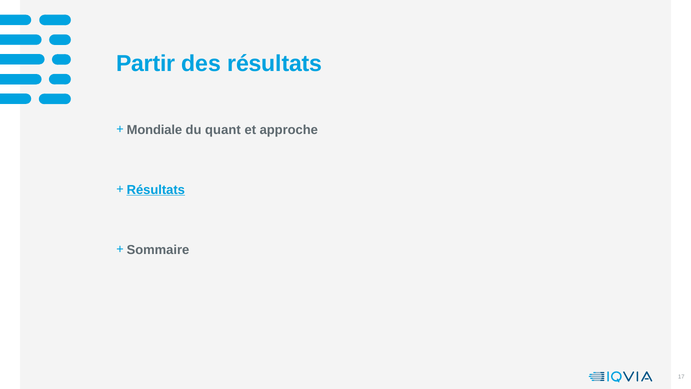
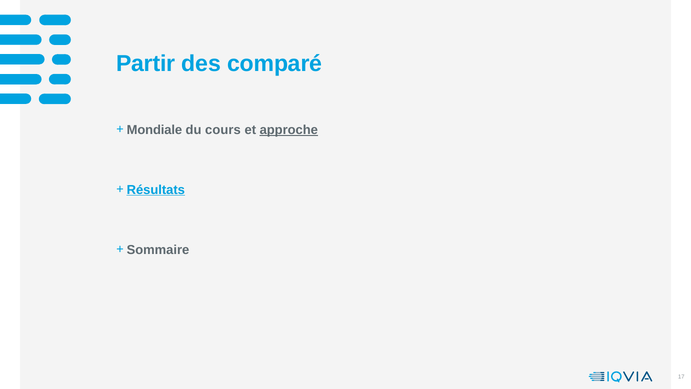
des résultats: résultats -> comparé (275, 63)
quant: quant -> cours (223, 130)
approche underline: none -> present (289, 130)
